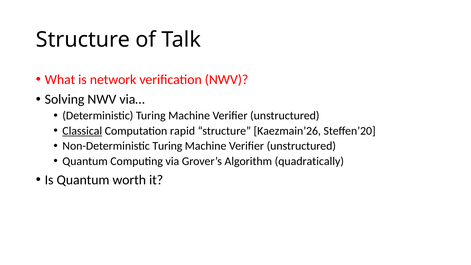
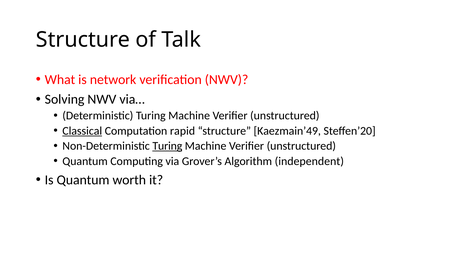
Kaezmain’26: Kaezmain’26 -> Kaezmain’49 (287, 131)
Turing underline: none -> present (167, 146)
quadratically: quadratically -> independent (309, 161)
